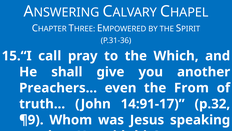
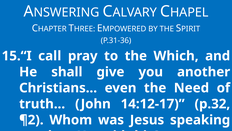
Preachers…: Preachers… -> Christians… (58, 88)
From: From -> Need (191, 88)
14:91-17: 14:91-17 -> 14:12-17 (153, 104)
¶9: ¶9 -> ¶2 (31, 120)
